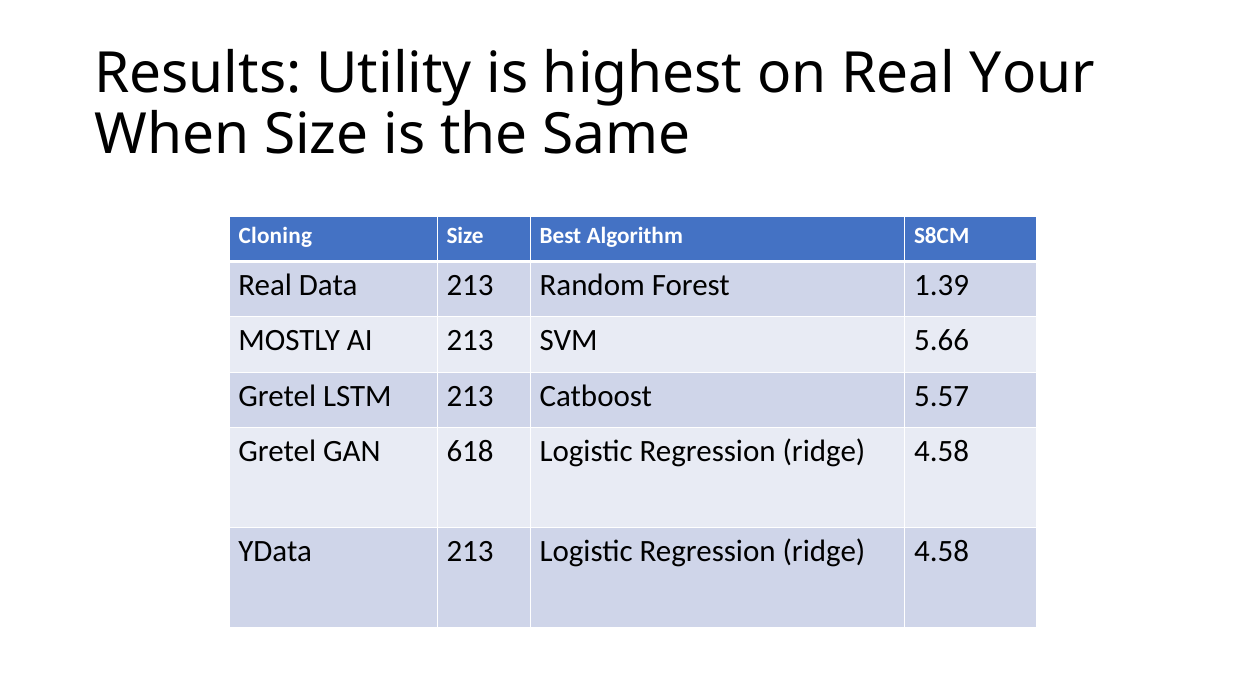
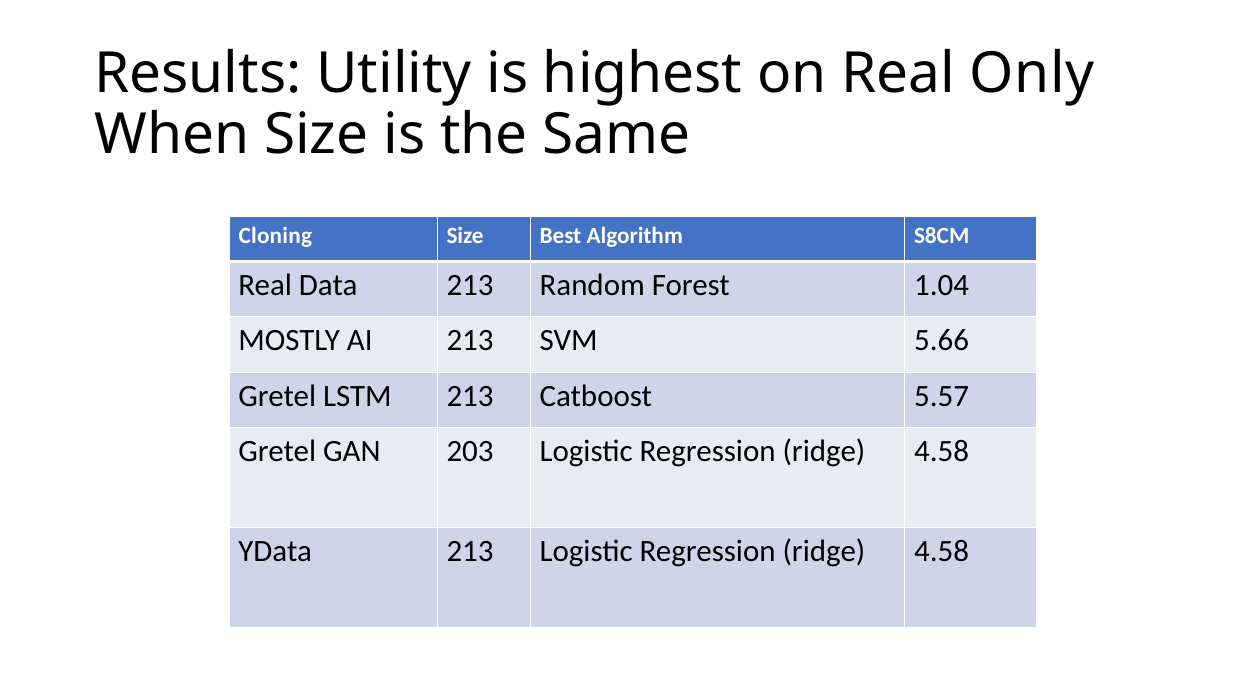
Your: Your -> Only (1032, 73)
1.39: 1.39 -> 1.04 (942, 285)
618: 618 -> 203 (470, 452)
